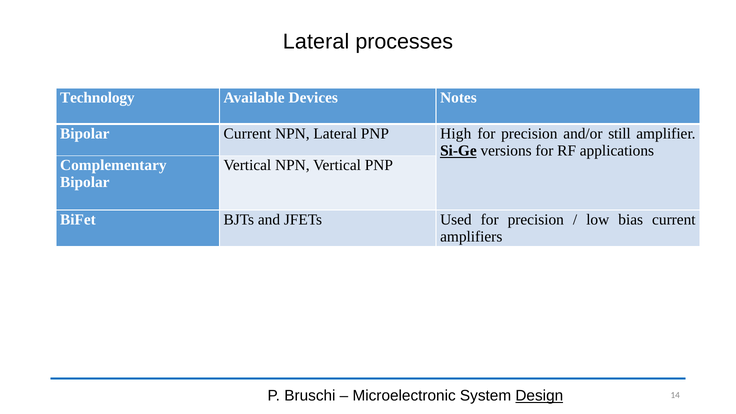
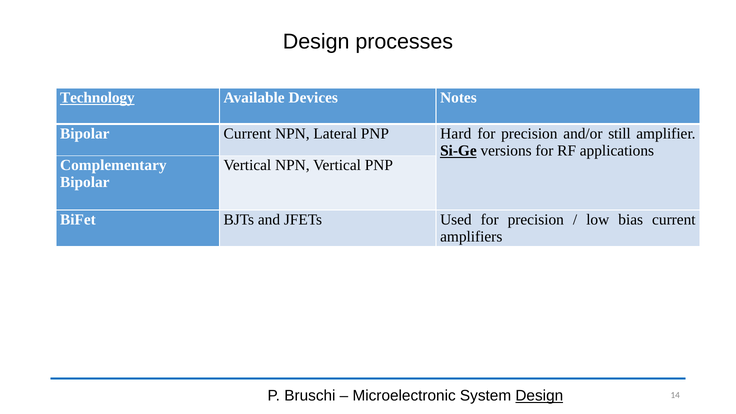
Lateral: Lateral -> Design (316, 42)
Technology underline: none -> present (97, 98)
High: High -> Hard (456, 134)
